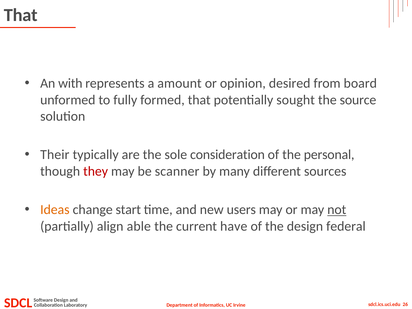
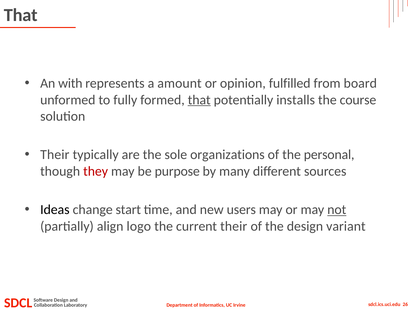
desired: desired -> fulfilled (290, 83)
that underline: none -> present (199, 100)
sought: sought -> installs (296, 100)
source: source -> course (358, 100)
consideration: consideration -> organizations (227, 155)
scanner: scanner -> purpose (177, 171)
Ideas colour: orange -> black (55, 210)
able: able -> logo (139, 226)
current have: have -> their (234, 226)
federal: federal -> variant (346, 226)
